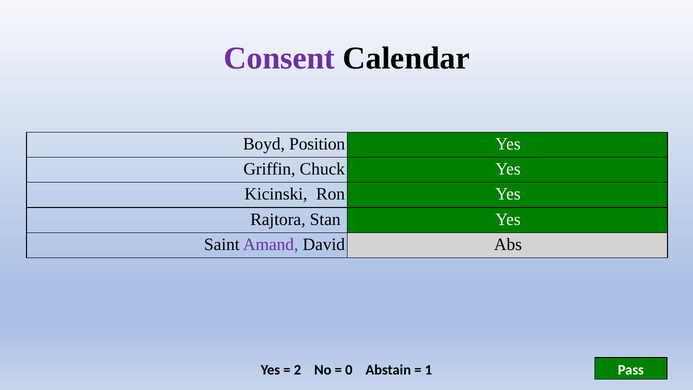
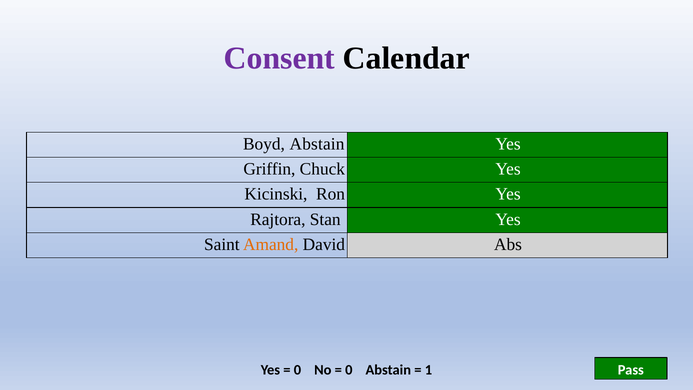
Boyd Position: Position -> Abstain (317, 144)
Amand colour: purple -> orange (271, 244)
2: 2 -> 0 (297, 370)
